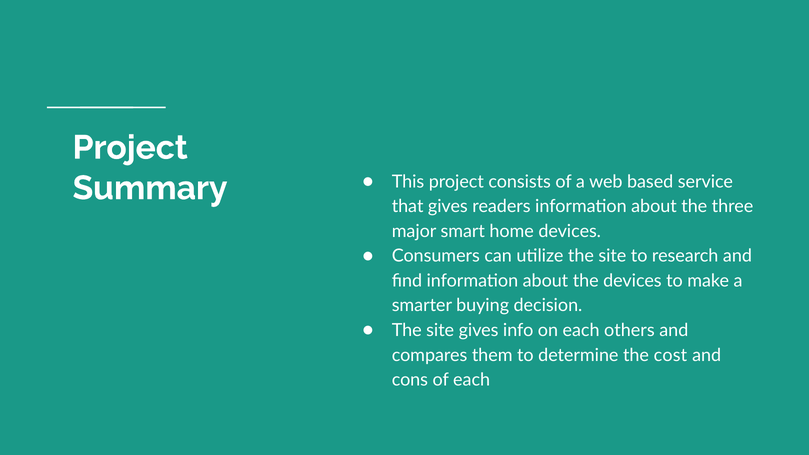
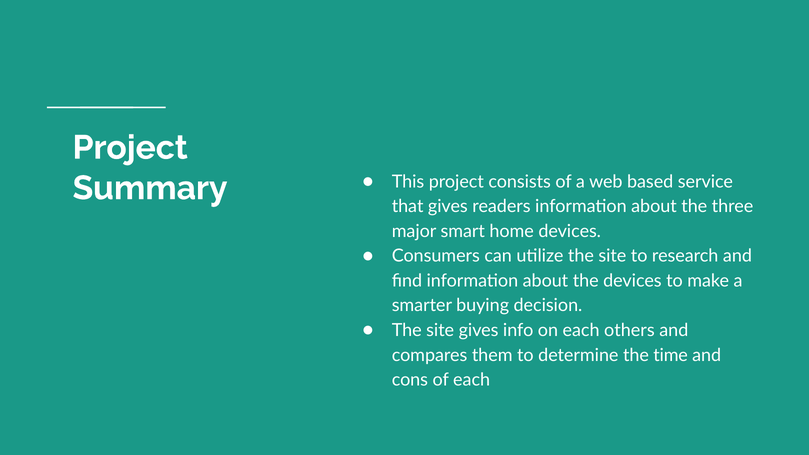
cost: cost -> time (671, 355)
